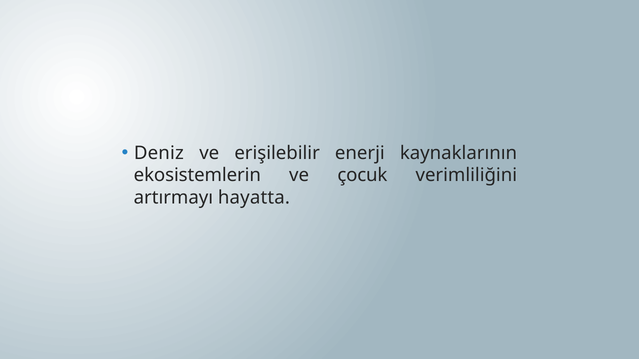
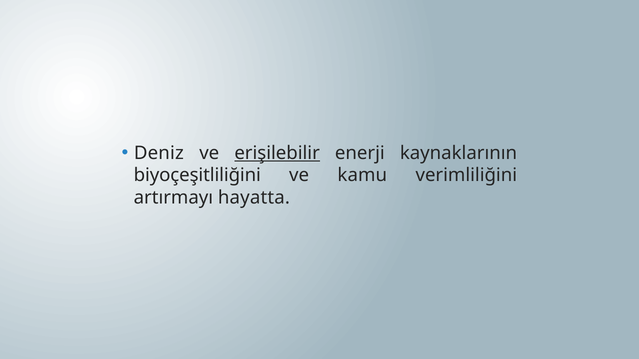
erişilebilir underline: none -> present (277, 153)
ekosistemlerin: ekosistemlerin -> biyoçeşitliliğini (197, 175)
çocuk: çocuk -> kamu (362, 175)
